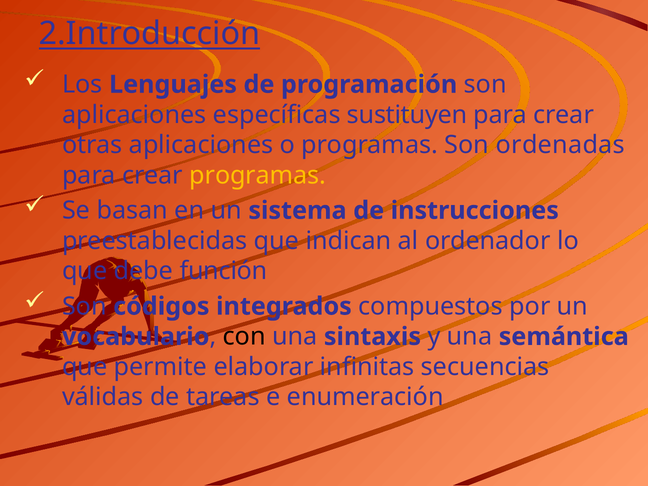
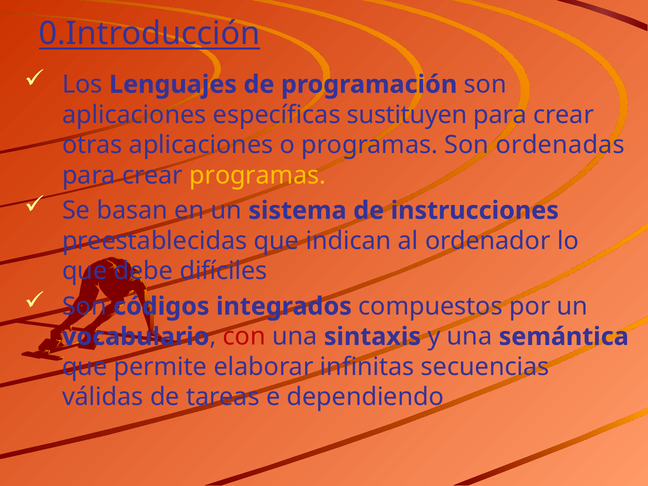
2.Introducción: 2.Introducción -> 0.Introducción (149, 34)
función: función -> difíciles (223, 271)
con colour: black -> red (244, 337)
enumeración: enumeración -> dependiendo (365, 397)
